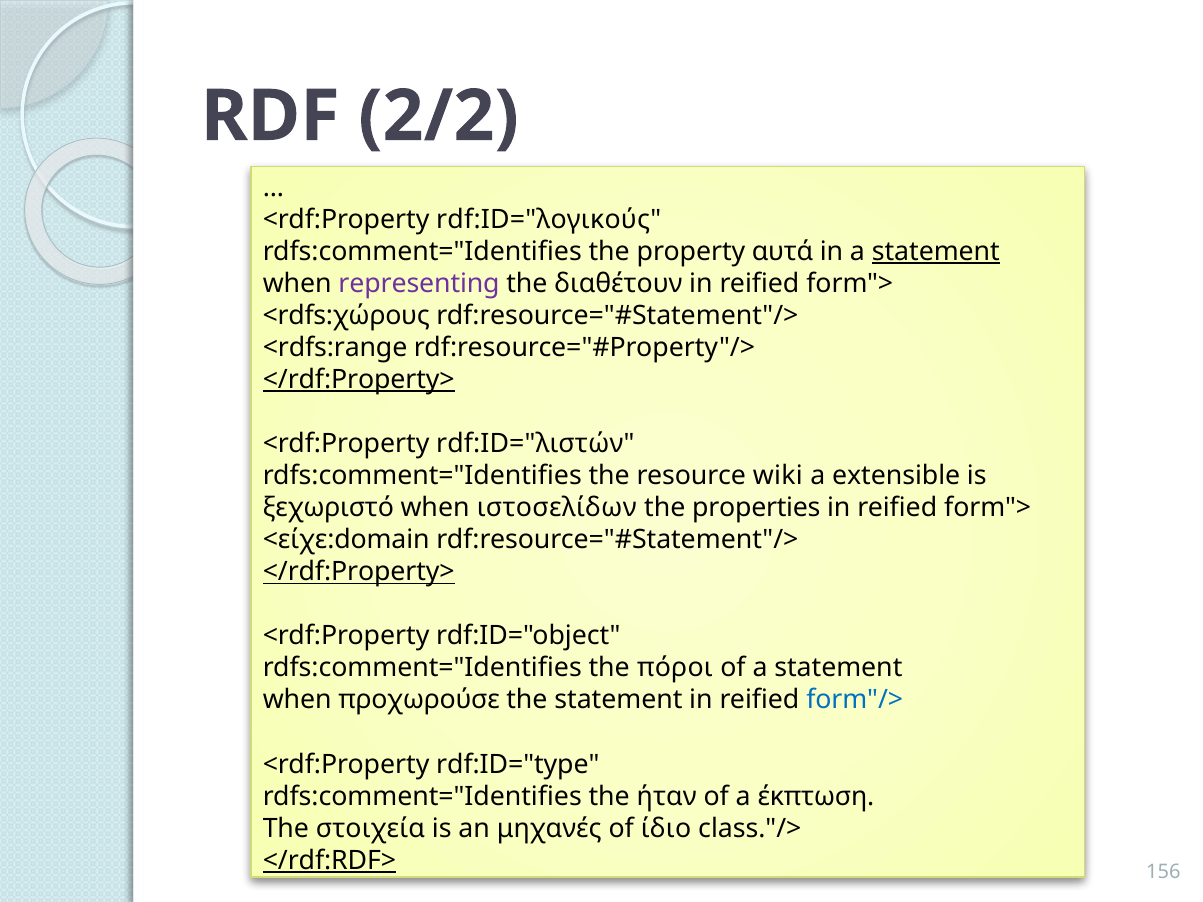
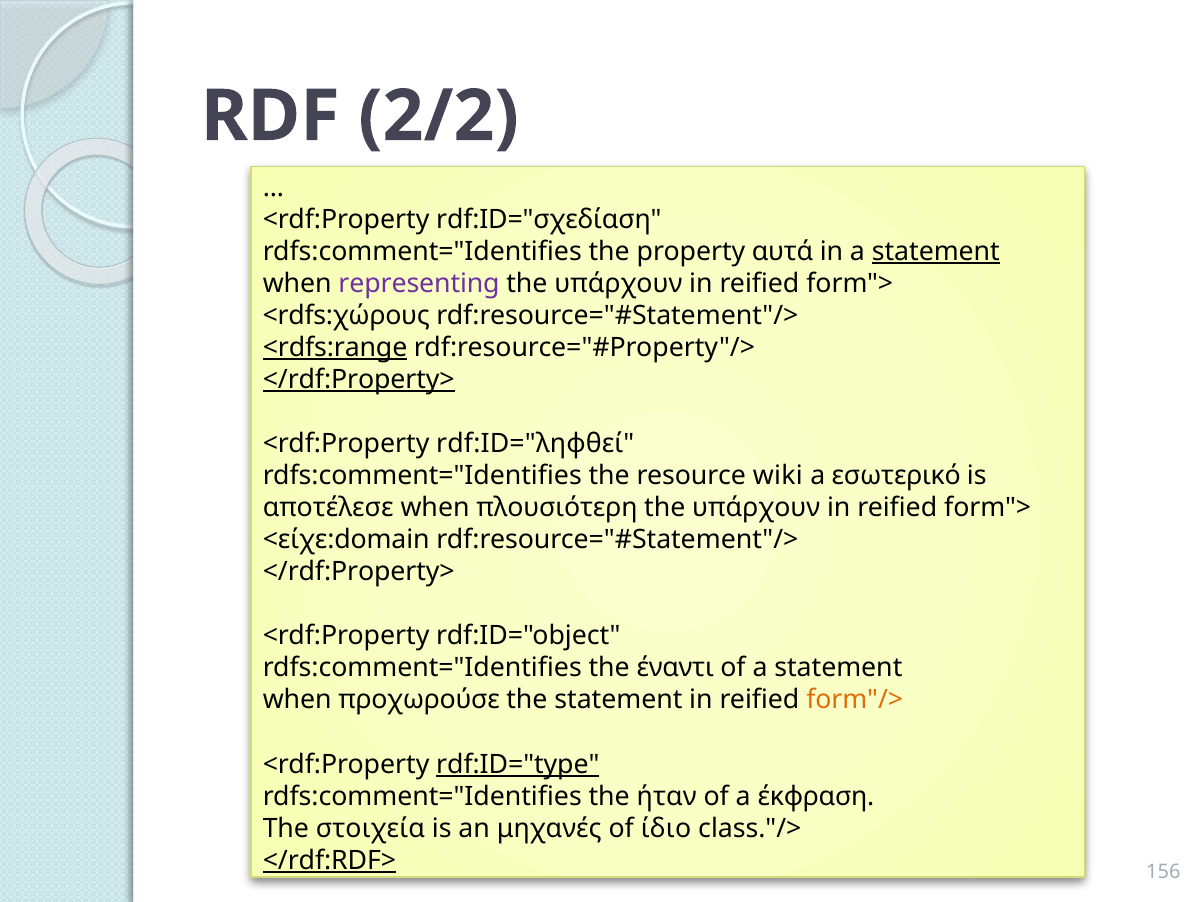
rdf:ID="λογικούς: rdf:ID="λογικούς -> rdf:ID="σχεδίαση (549, 219)
διαθέτουν: διαθέτουν -> υπάρχουν (618, 284)
<rdfs:range underline: none -> present (335, 348)
rdf:ID="λιστών: rdf:ID="λιστών -> rdf:ID="ληφθεί (535, 444)
extensible: extensible -> εσωτερικό (896, 476)
ξεχωριστό: ξεχωριστό -> αποτέλεσε (328, 508)
ιστοσελίδων: ιστοσελίδων -> πλουσιότερη (557, 508)
properties: properties -> υπάρχουν (756, 508)
</rdf:Property> underline: present -> none (359, 572)
πόροι: πόροι -> έναντι (675, 668)
form"/> colour: blue -> orange (855, 700)
rdf:ID="type underline: none -> present (518, 764)
έκπτωση: έκπτωση -> έκφραση (816, 797)
